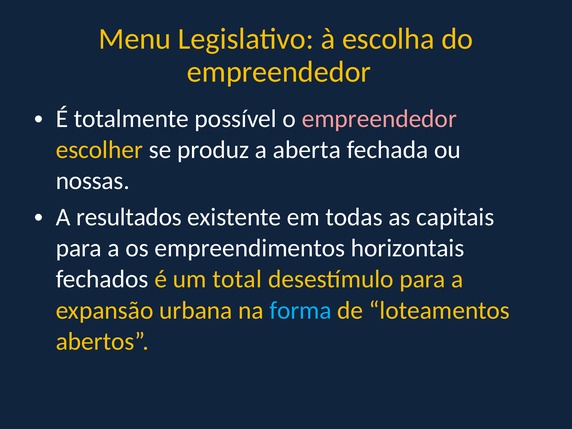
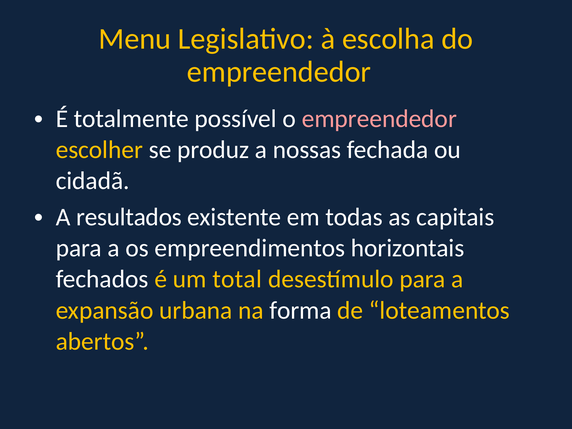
aberta: aberta -> nossas (307, 150)
nossas: nossas -> cidadã (93, 181)
forma colour: light blue -> white (301, 310)
